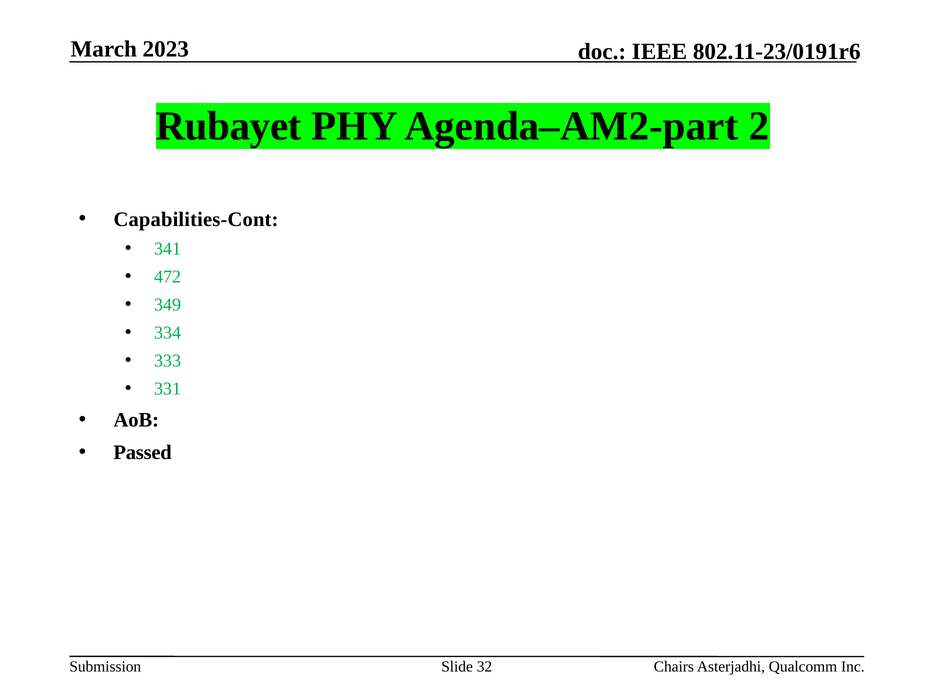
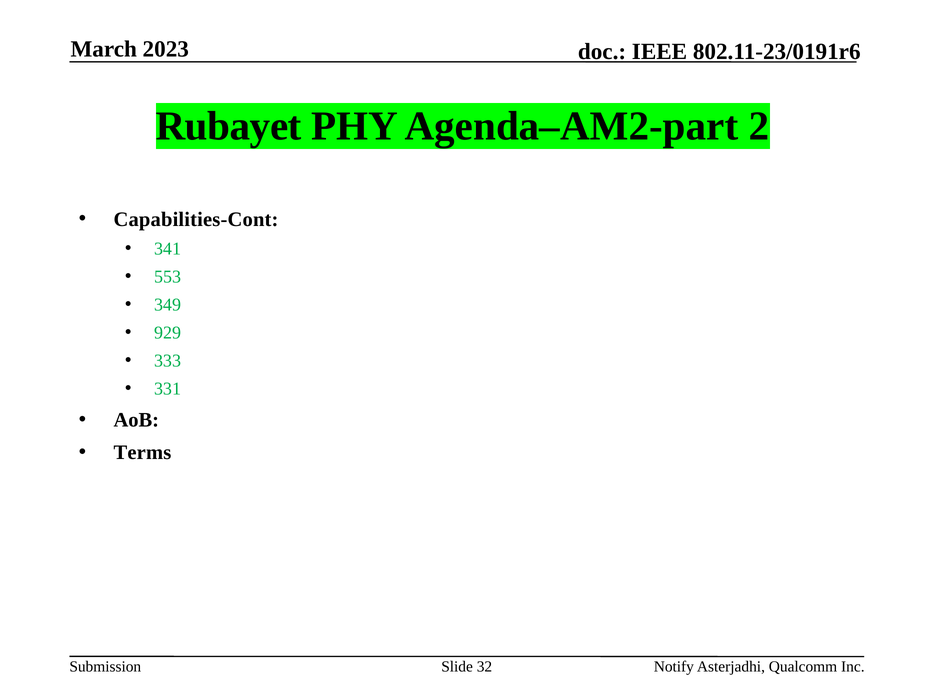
472: 472 -> 553 (168, 276)
334: 334 -> 929 (168, 333)
Passed: Passed -> Terms (142, 452)
Chairs: Chairs -> Notify (674, 666)
